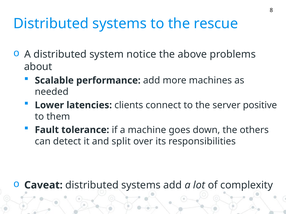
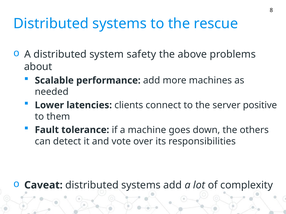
notice: notice -> safety (141, 54)
split: split -> vote (121, 142)
